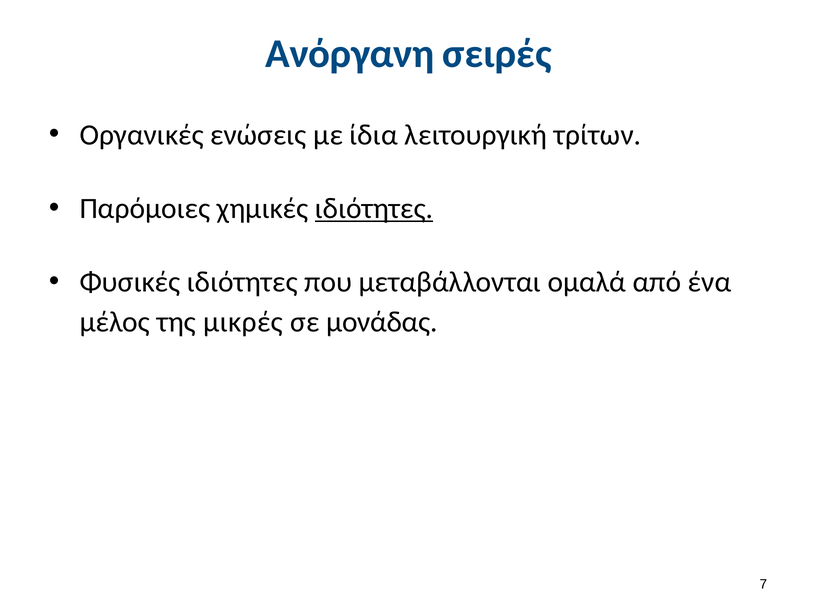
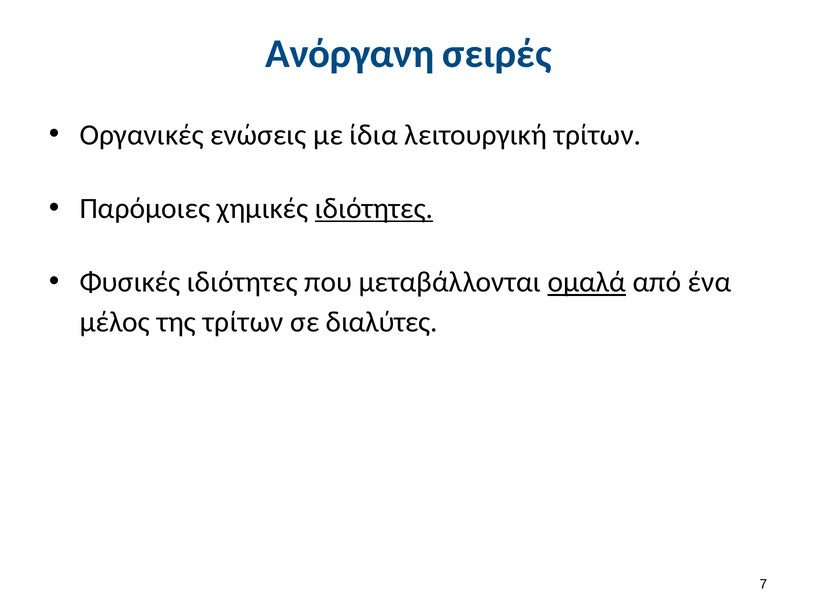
ομαλά underline: none -> present (587, 282)
της μικρές: μικρές -> τρίτων (243, 322)
μονάδας: μονάδας -> διαλύτες (382, 322)
